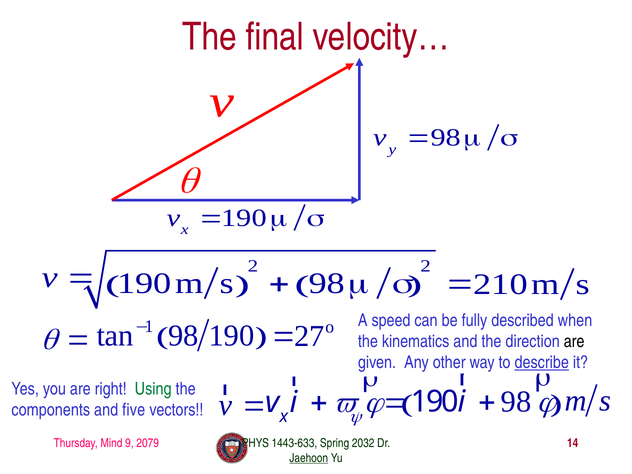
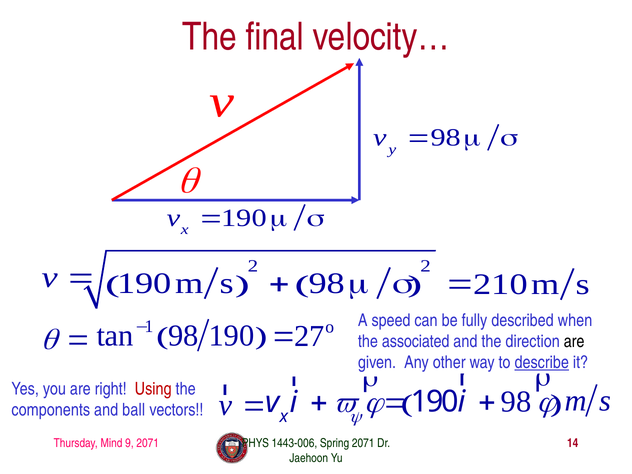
kinematics: kinematics -> associated (416, 341)
Using colour: green -> red (153, 389)
five: five -> ball (134, 410)
9 2079: 2079 -> 2071 (148, 443)
1443-633: 1443-633 -> 1443-006 (294, 443)
Spring 2032: 2032 -> 2071 (363, 443)
Jaehoon underline: present -> none (309, 458)
